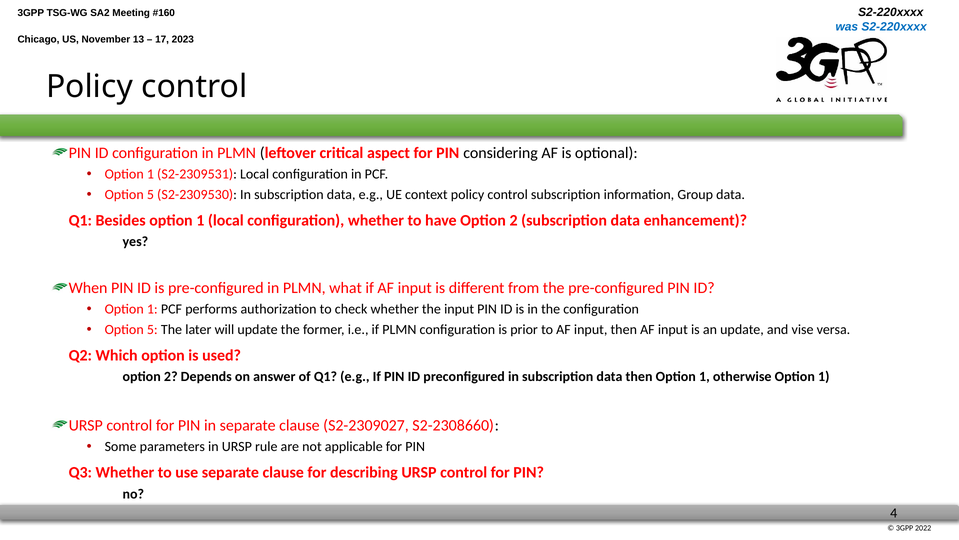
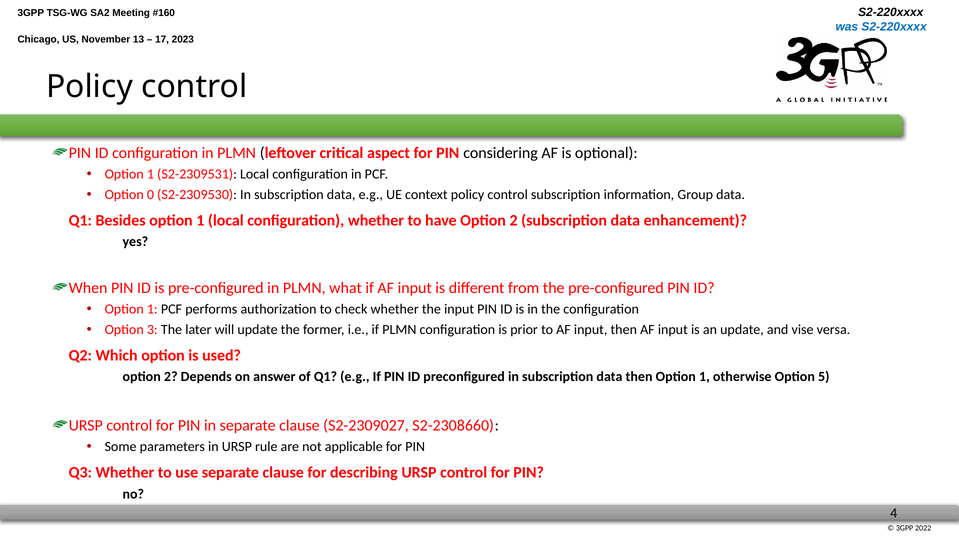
5: 5 -> 0 (150, 194)
5: 5 -> 3 (152, 329)
otherwise Option 1: 1 -> 5 (824, 376)
